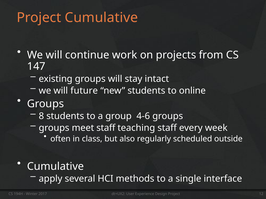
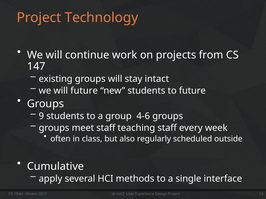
Project Cumulative: Cumulative -> Technology (101, 18)
to online: online -> future (192, 91)
8: 8 -> 9 (41, 116)
